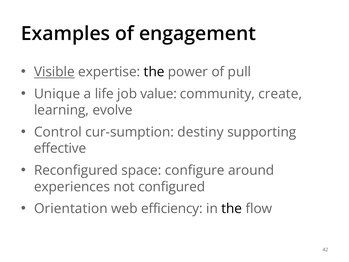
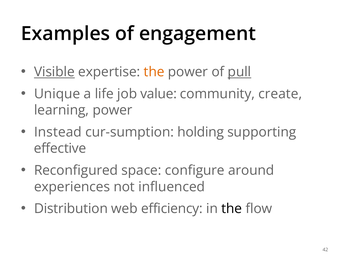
the colour: black -> orange (154, 72)
pull underline: none -> present (239, 72)
learning evolve: evolve -> power (113, 110)
Control: Control -> Instead (58, 132)
destiny: destiny -> holding (201, 132)
configured: configured -> influenced (172, 187)
Orientation: Orientation -> Distribution (71, 209)
